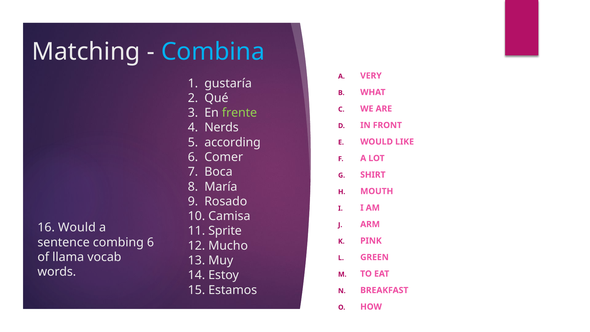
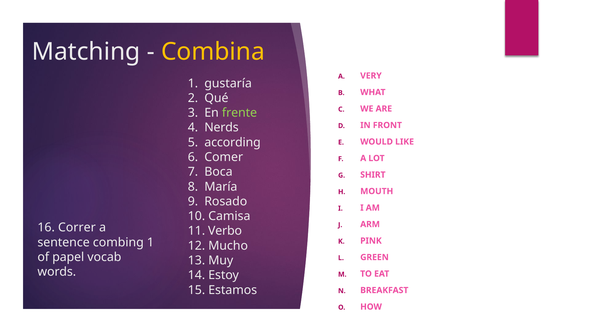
Combina colour: light blue -> yellow (213, 52)
16 Would: Would -> Correr (77, 227)
Sprite: Sprite -> Verbo (225, 231)
combing 6: 6 -> 1 (150, 242)
llama: llama -> papel (68, 257)
